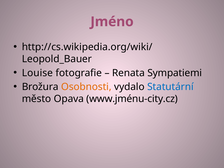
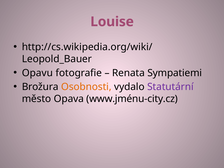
Jméno: Jméno -> Louise (112, 22)
Louise: Louise -> Opavu (37, 73)
Statutární colour: blue -> purple (170, 87)
